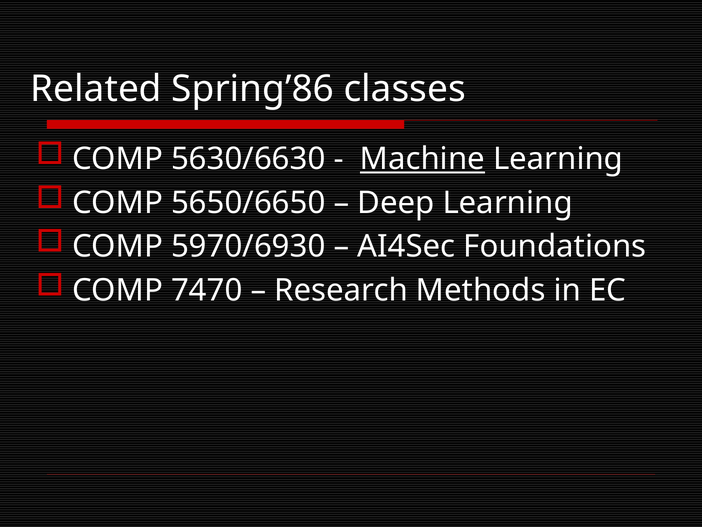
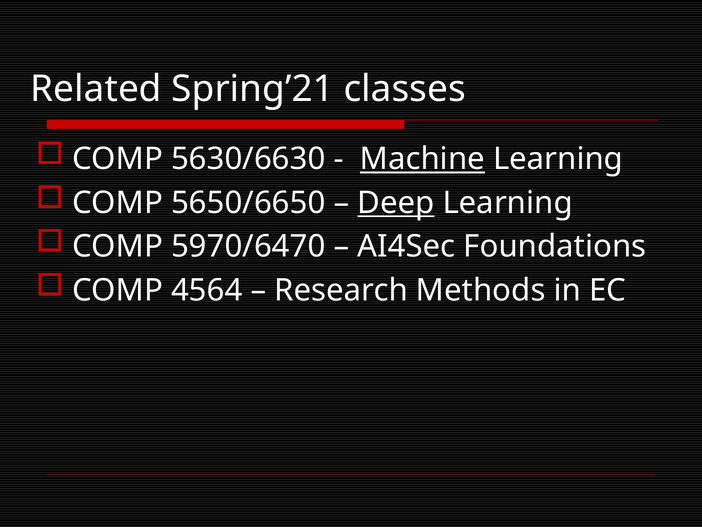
Spring’86: Spring’86 -> Spring’21 (253, 89)
Deep underline: none -> present (396, 203)
5970/6930: 5970/6930 -> 5970/6470 (248, 246)
7470: 7470 -> 4564 (207, 290)
